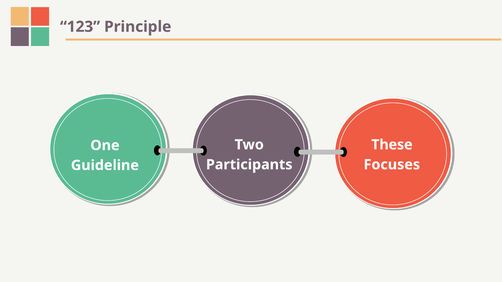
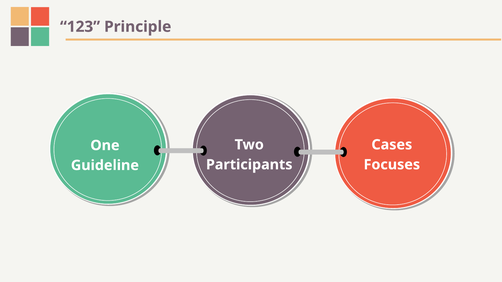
These: These -> Cases (392, 145)
